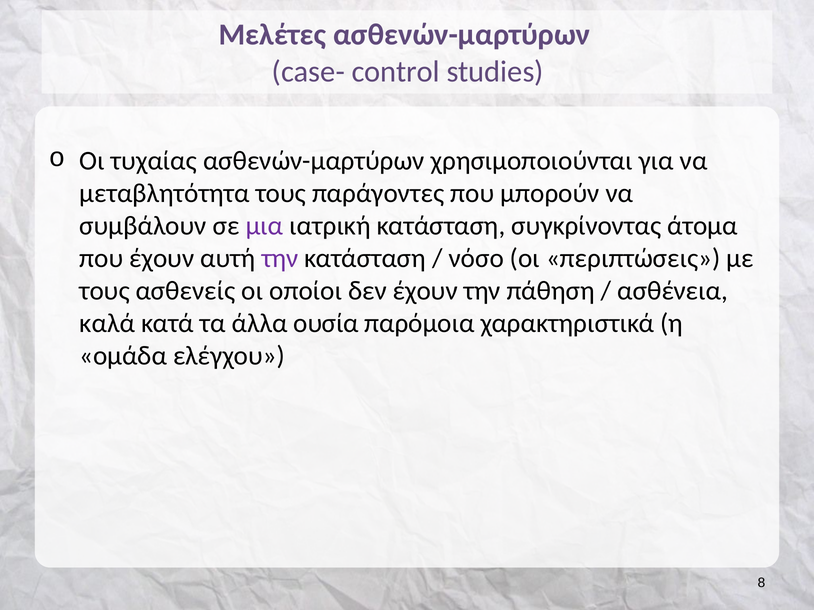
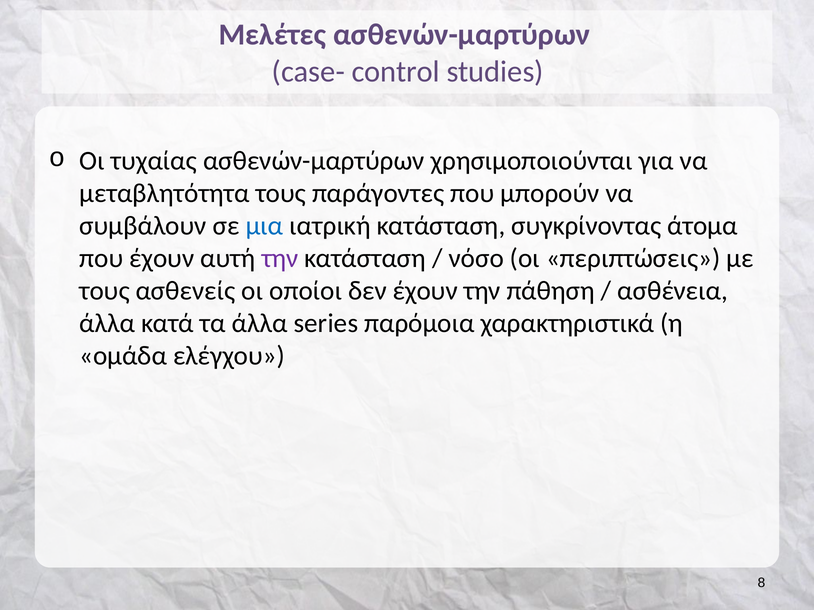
μια colour: purple -> blue (264, 226)
καλά: καλά -> άλλα (107, 324)
ουσία: ουσία -> series (326, 324)
